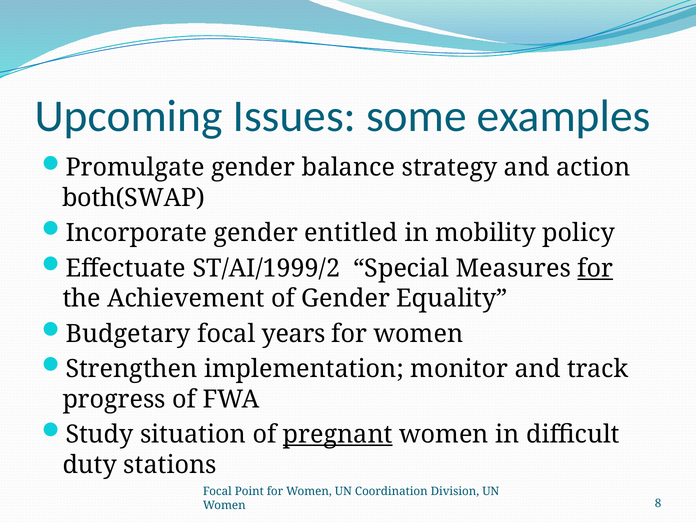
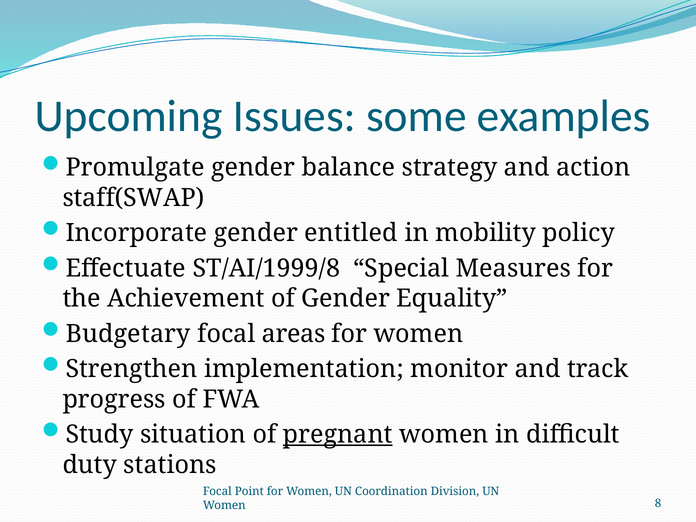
both(SWAP: both(SWAP -> staff(SWAP (133, 198)
ST/AI/1999/2: ST/AI/1999/2 -> ST/AI/1999/8 (266, 268)
for underline: present -> none (595, 268)
years: years -> areas (294, 334)
